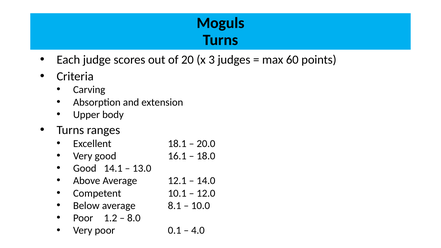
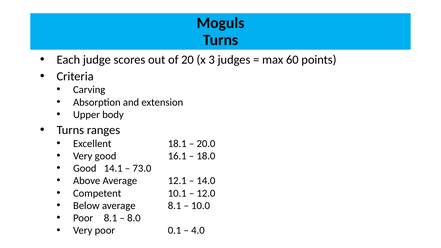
13.0: 13.0 -> 73.0 (142, 168)
Poor 1.2: 1.2 -> 8.1 (111, 218)
